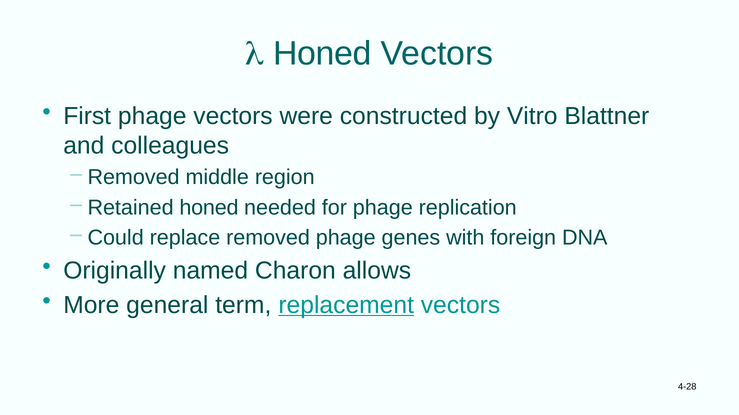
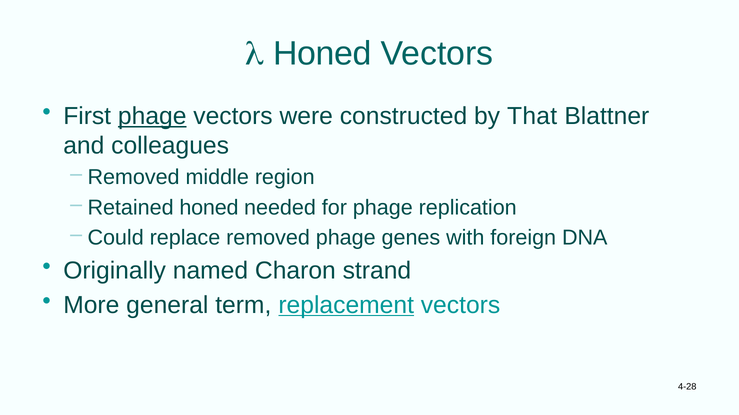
phage underline: none -> present (152, 116)
Vitro: Vitro -> That (532, 116)
allows: allows -> strand (377, 271)
